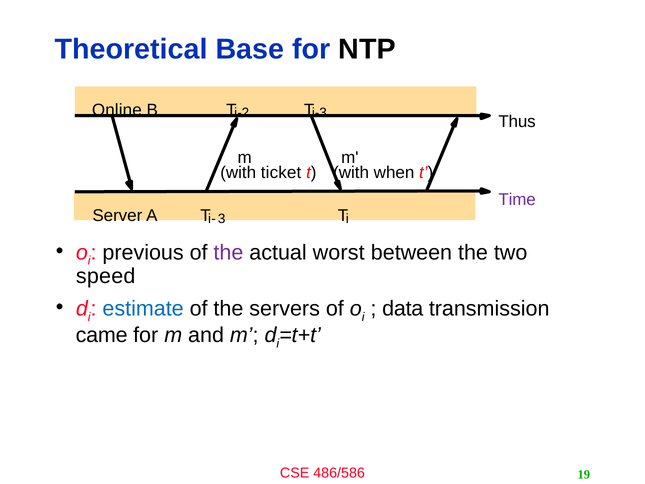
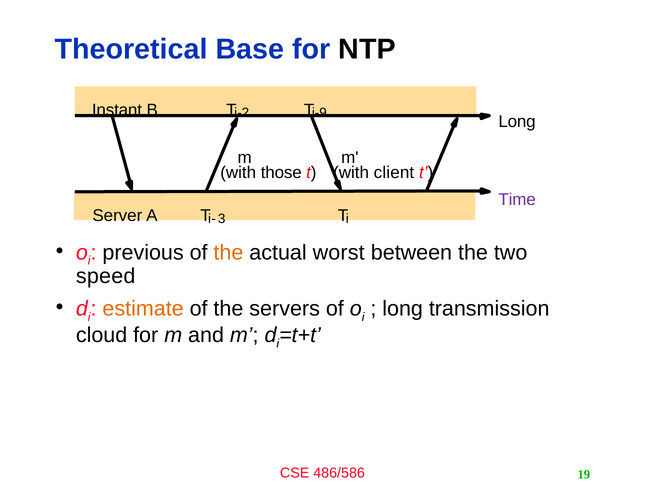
Online: Online -> Instant (117, 110)
i-3: i-3 -> i-9 (319, 113)
Thus: Thus -> Long (517, 122)
ticket: ticket -> those (281, 173)
when: when -> client (394, 173)
the colour: purple -> orange (228, 252)
estimate colour: blue -> orange (143, 308)
data: data -> long (403, 308)
came: came -> cloud (102, 335)
